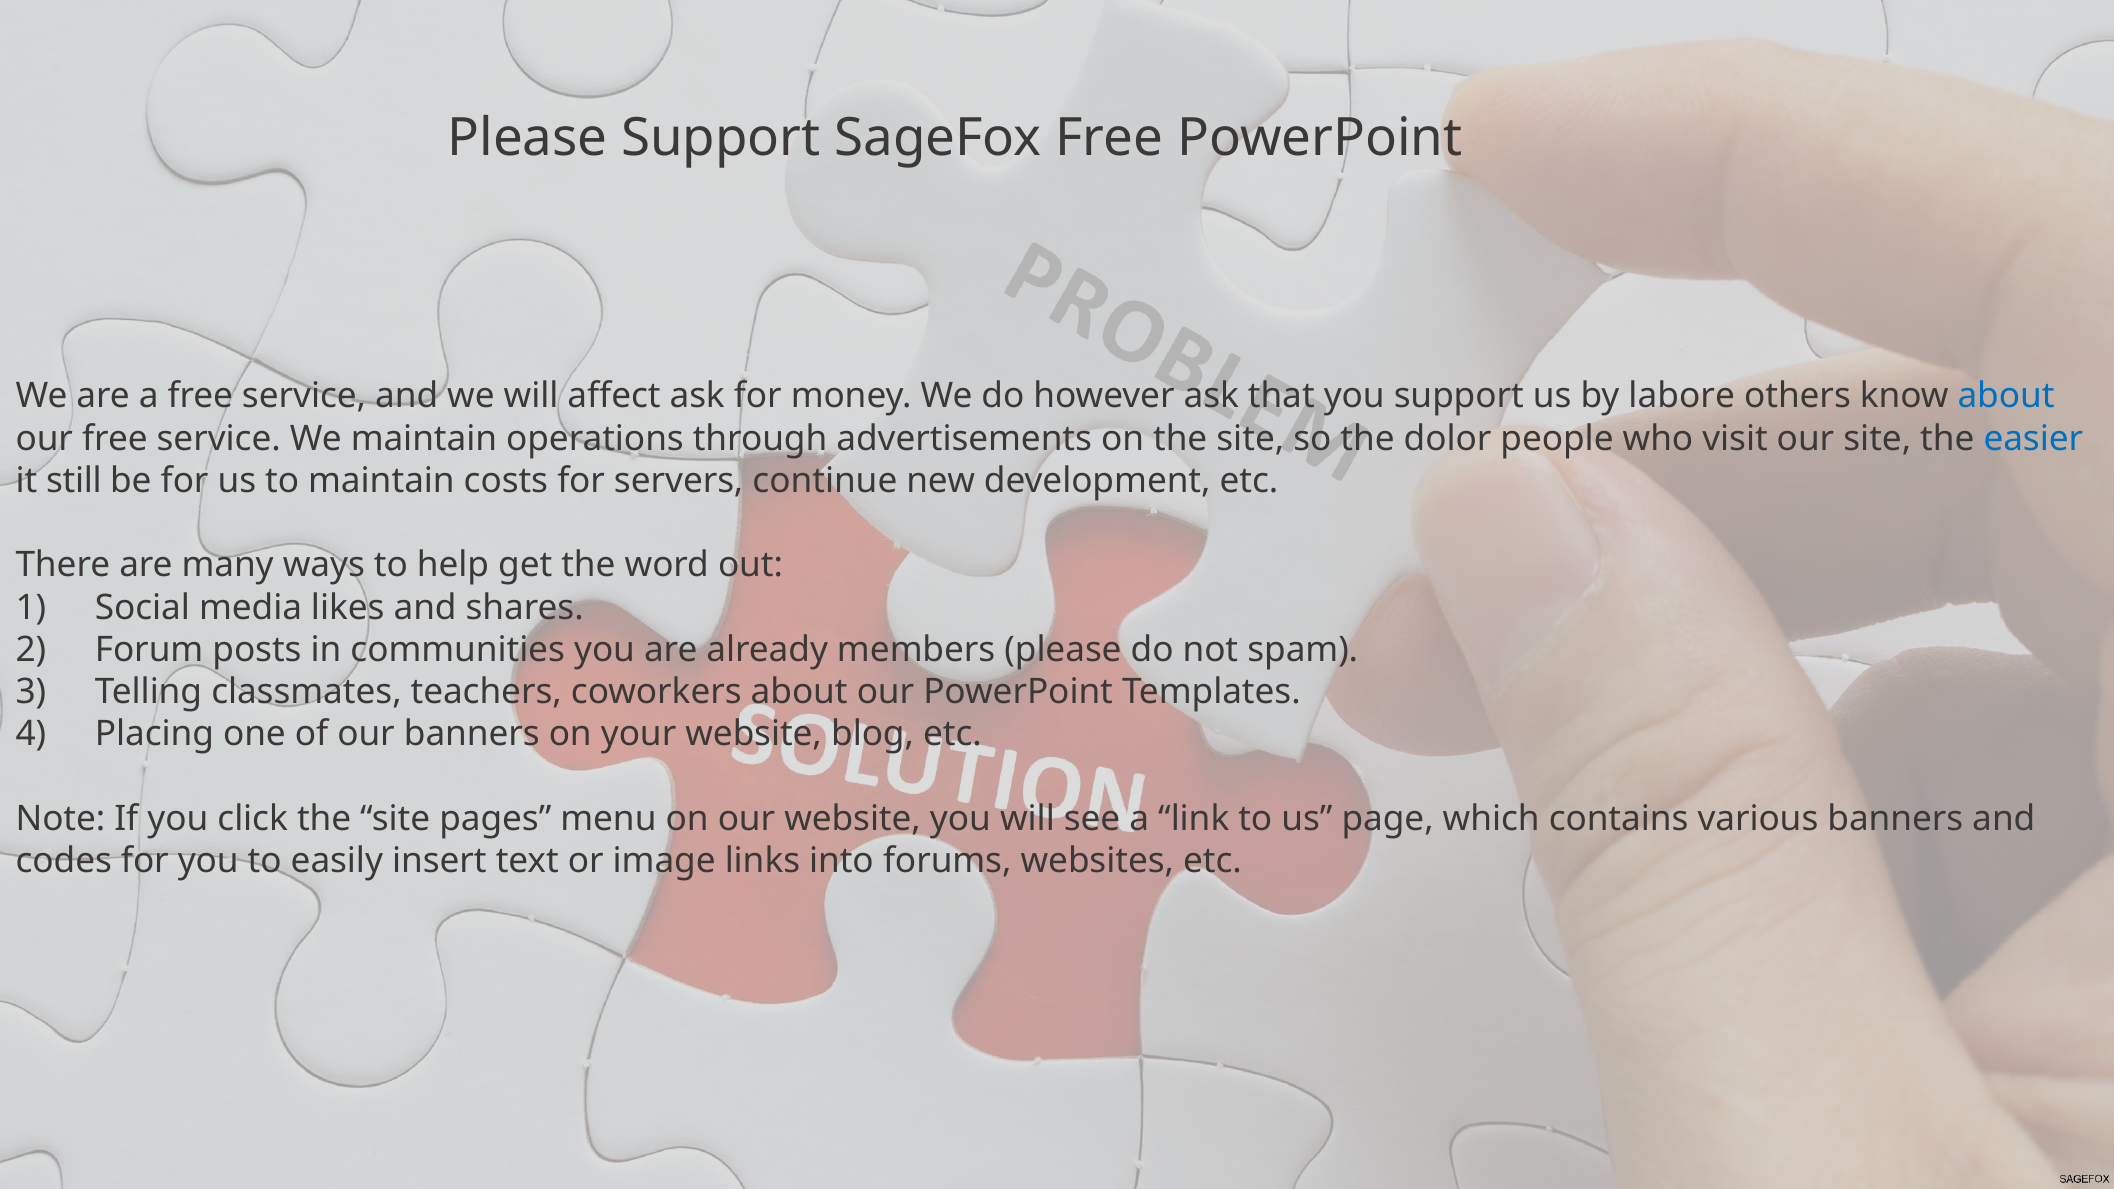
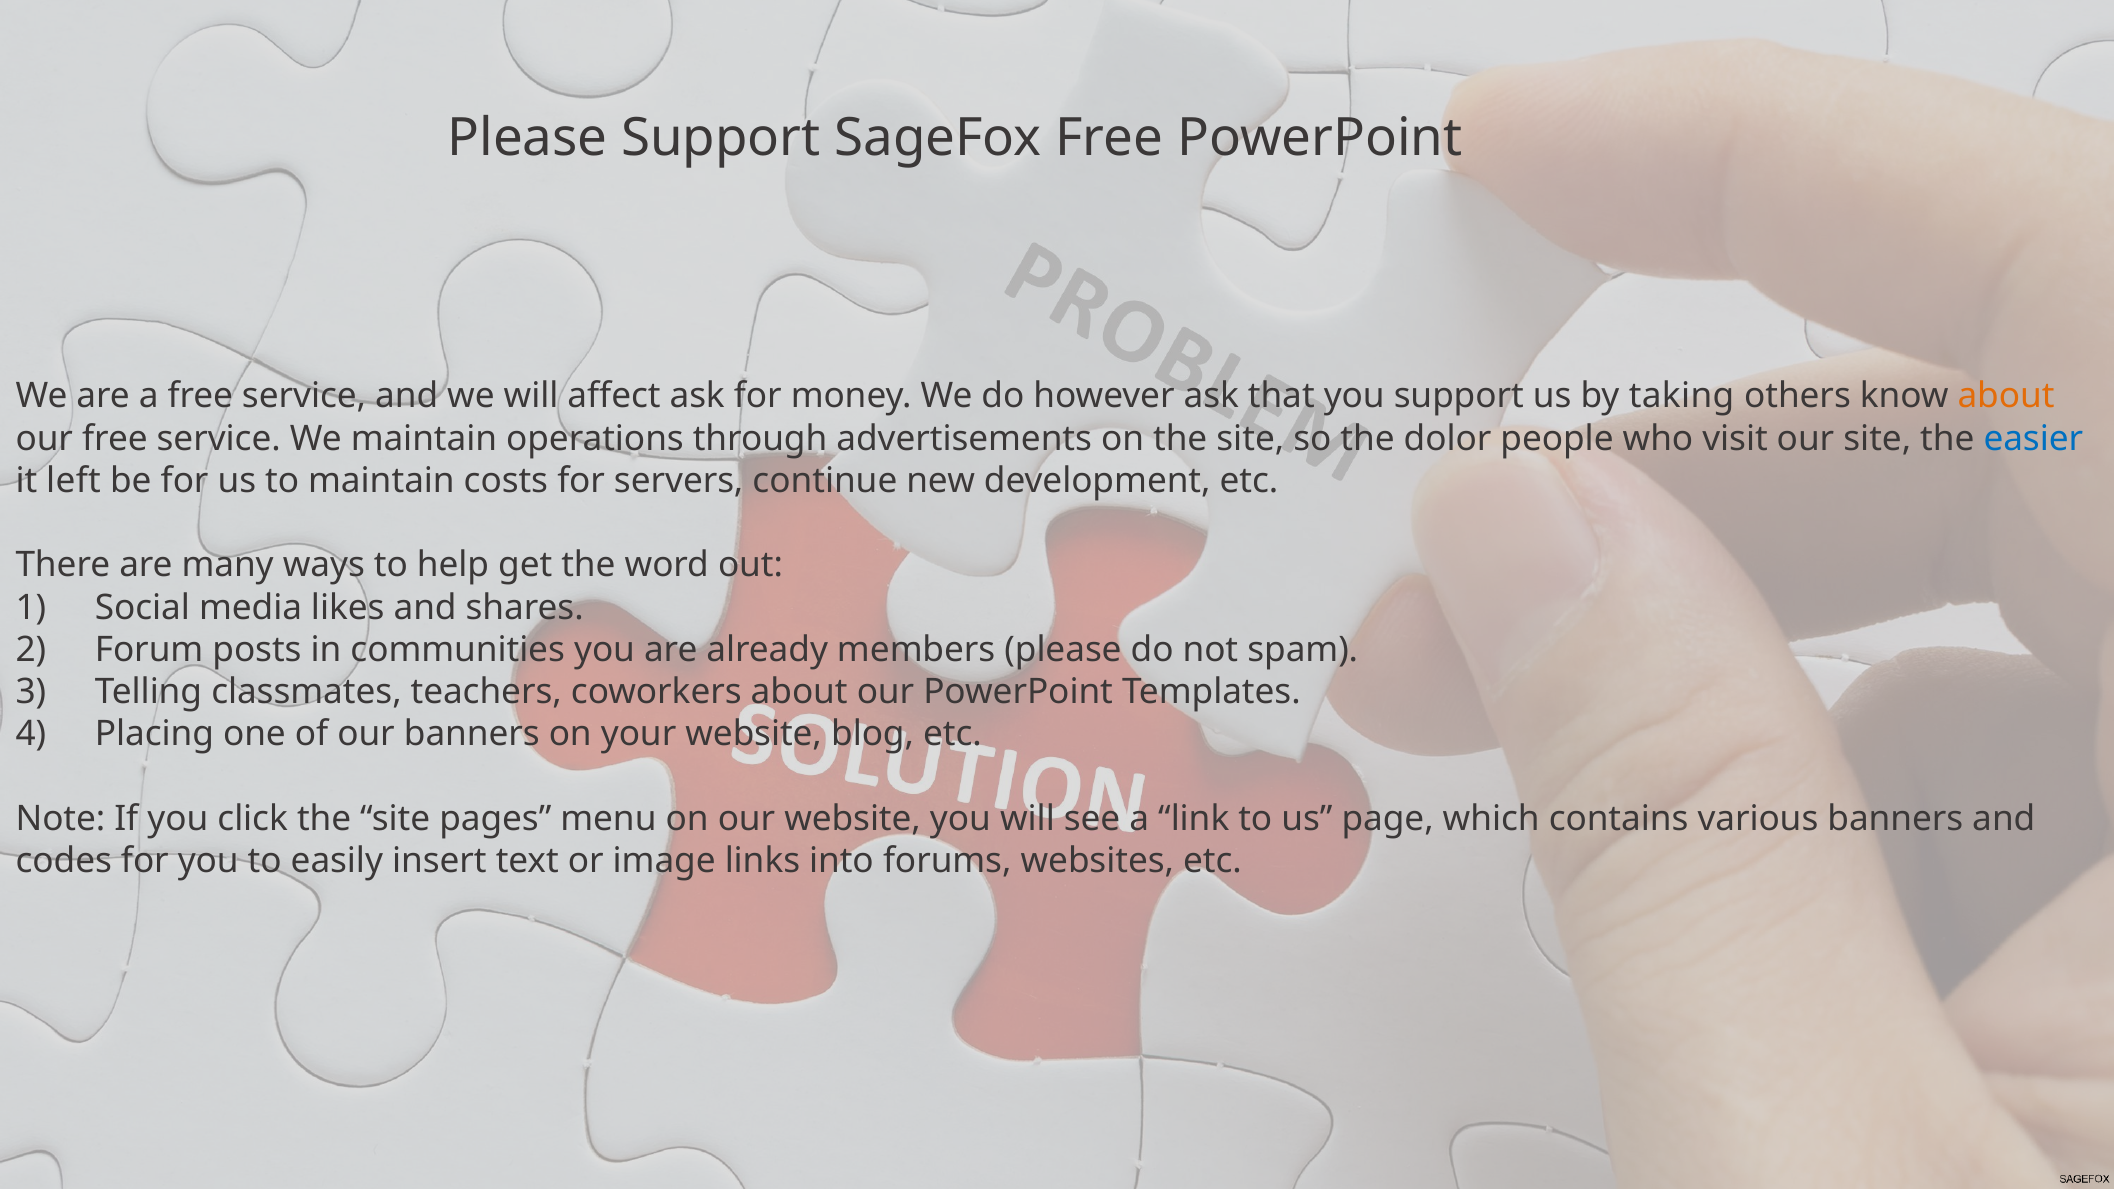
labore: labore -> taking (1682, 396)
about colour: blue -> orange (2006, 396)
still: still -> left (74, 481)
